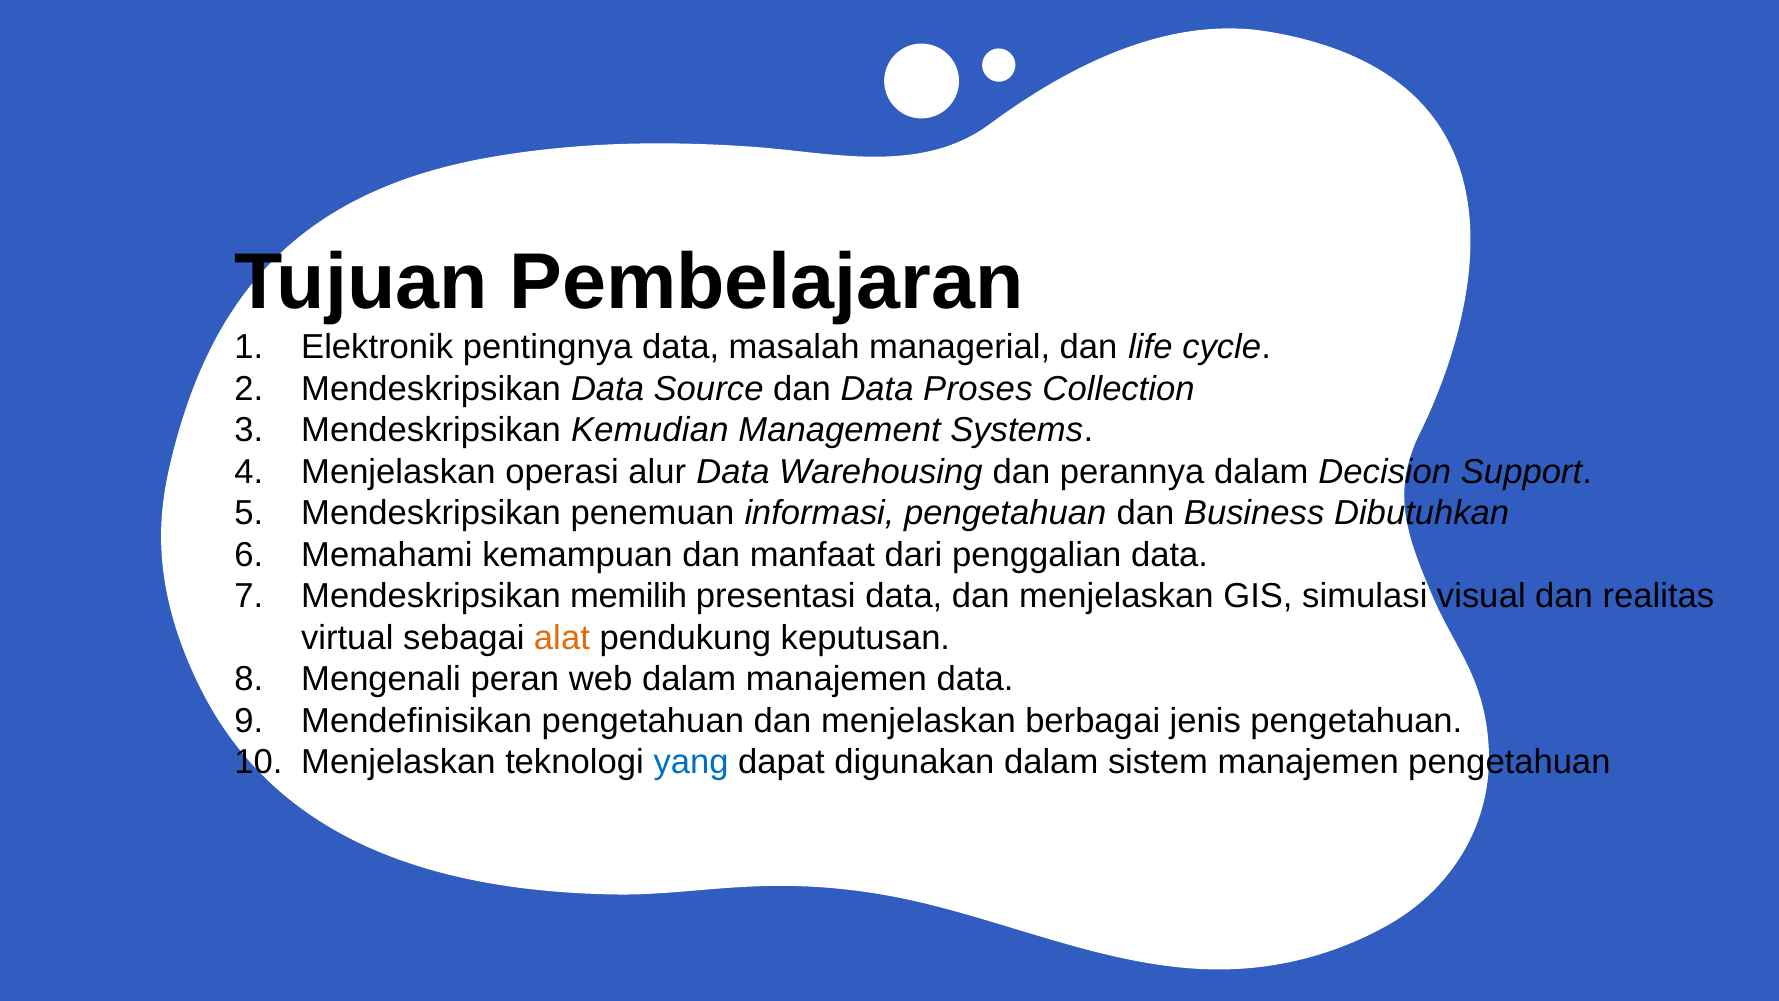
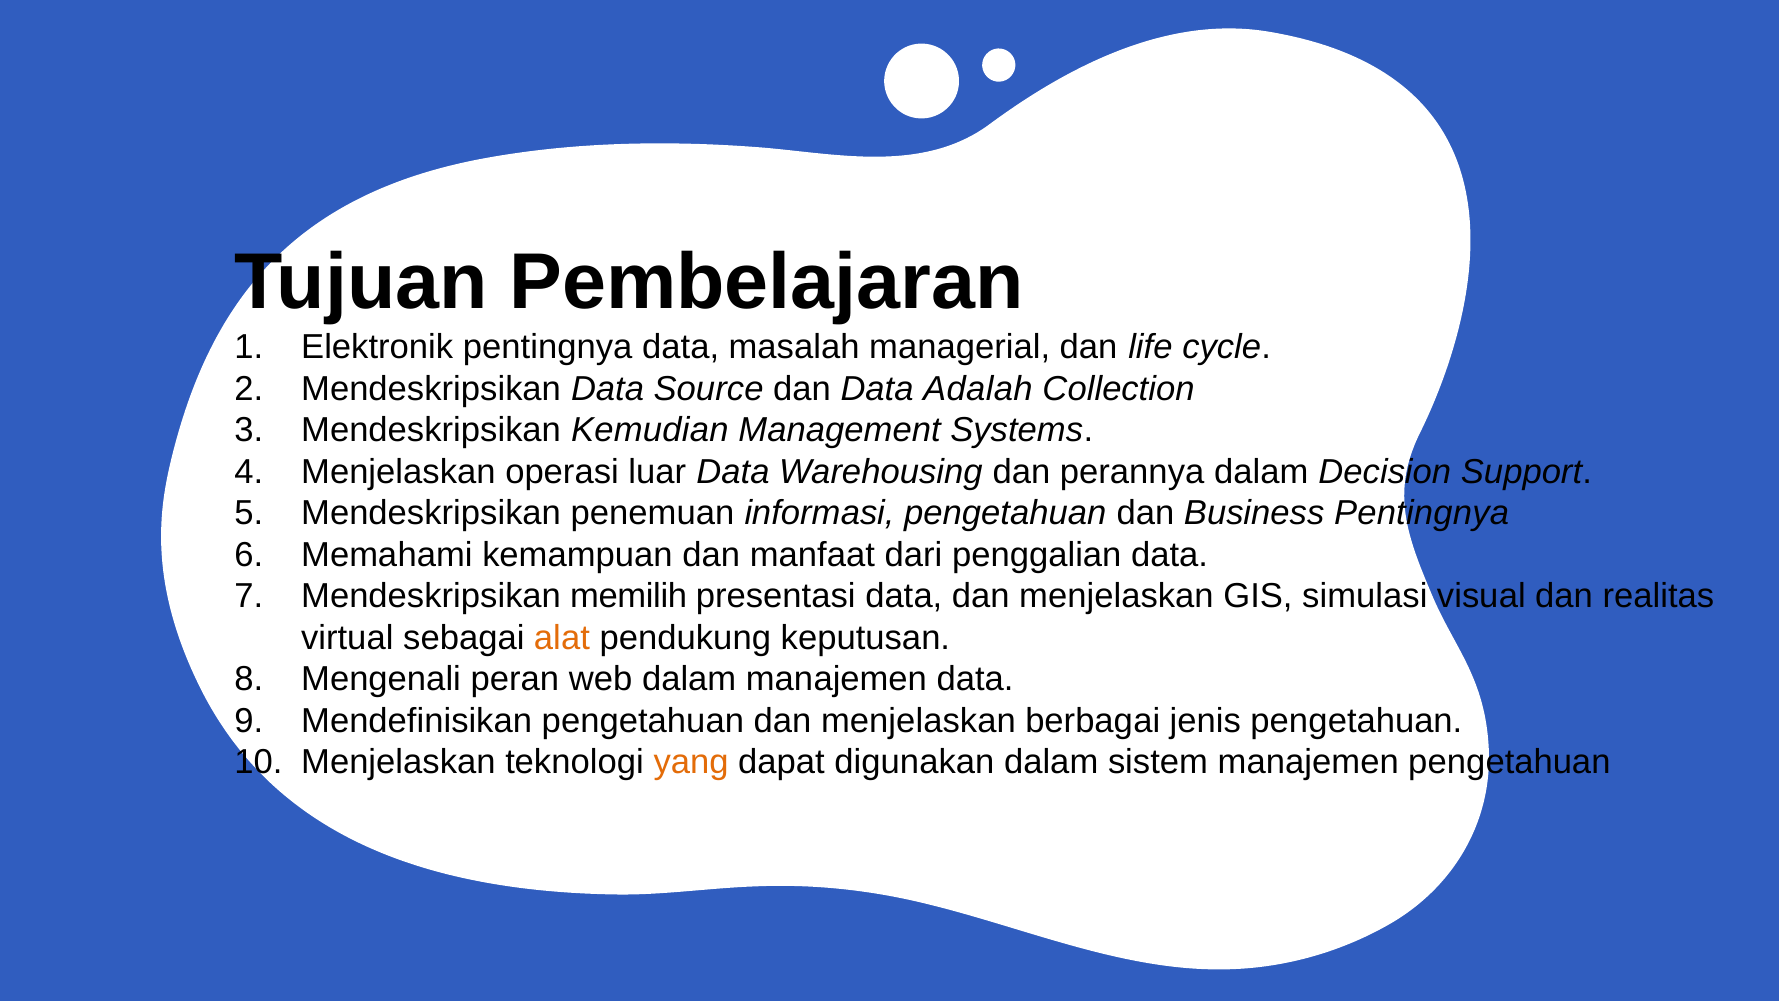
Proses: Proses -> Adalah (978, 389)
alur: alur -> luar (657, 472)
Business Dibutuhkan: Dibutuhkan -> Pentingnya (1422, 513)
yang colour: blue -> orange (691, 762)
